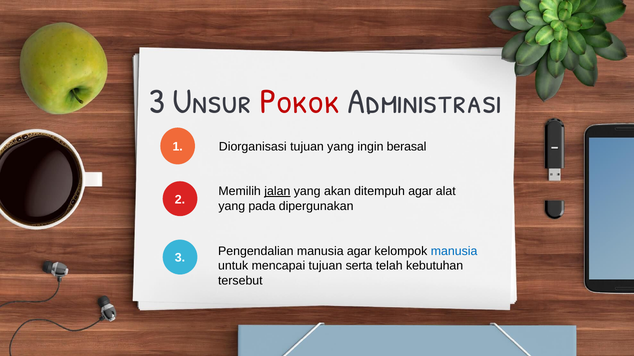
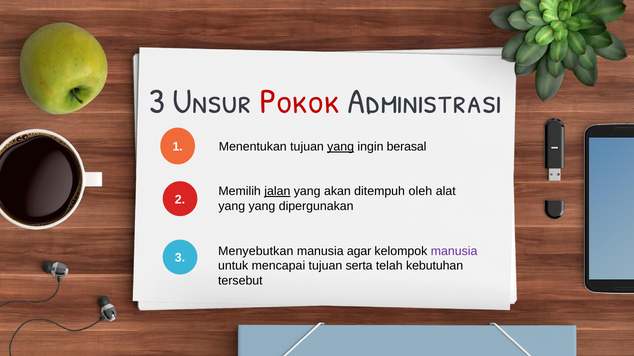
Diorganisasi: Diorganisasi -> Menentukan (253, 147)
yang underline: none -> present (341, 147)
ditempuh agar: agar -> oleh (420, 192)
yang pada: pada -> yang (262, 206)
Pengendalian: Pengendalian -> Menyebutkan (256, 251)
manusia colour: blue -> purple (454, 251)
